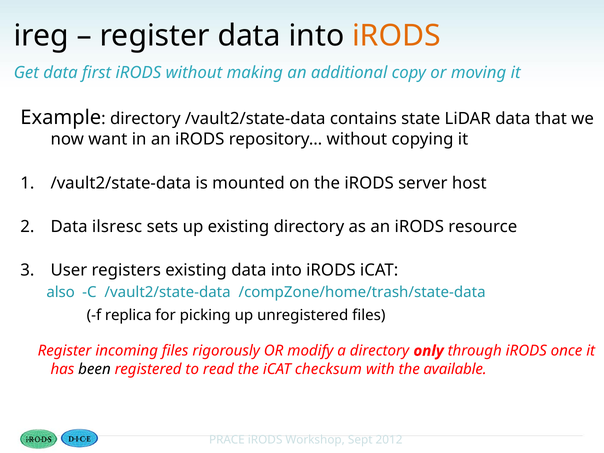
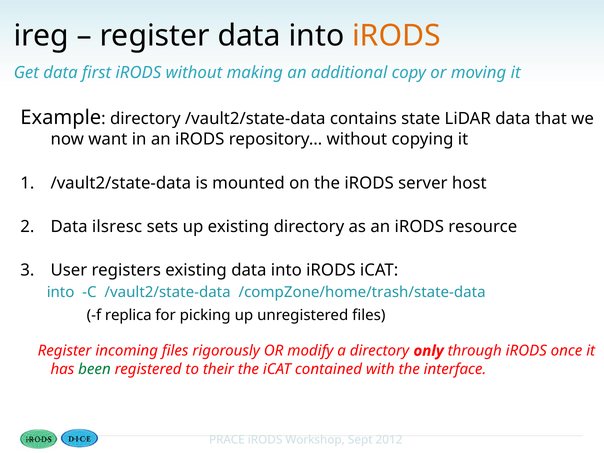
also: also -> into (61, 292)
been colour: black -> green (94, 369)
read: read -> their (218, 369)
checksum: checksum -> contained (329, 369)
available: available -> interface (455, 369)
